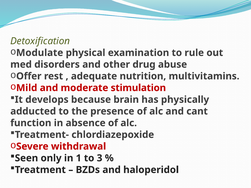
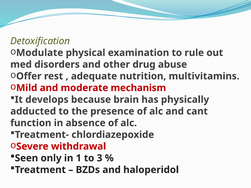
stimulation: stimulation -> mechanism (138, 88)
